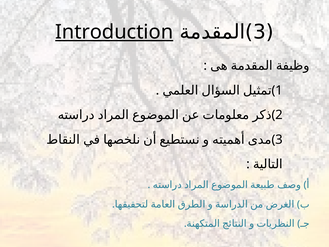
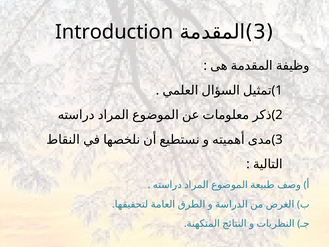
Introduction underline: present -> none (114, 32)
